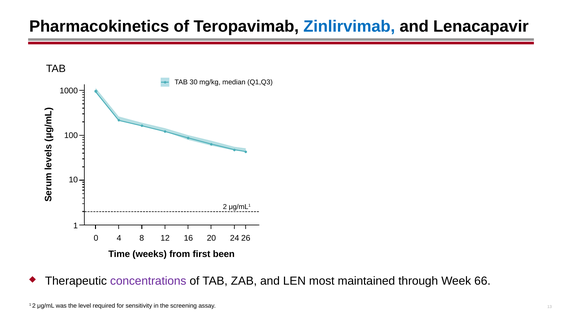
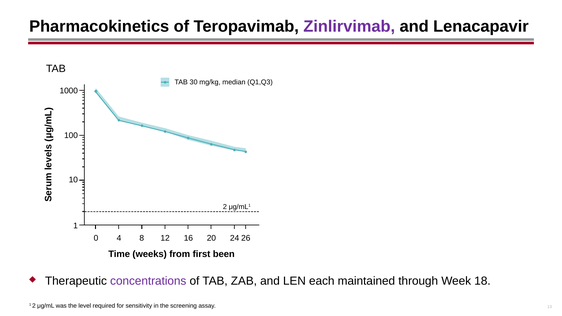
Zinlirvimab colour: blue -> purple (349, 26)
most: most -> each (322, 281)
66: 66 -> 18 (482, 281)
